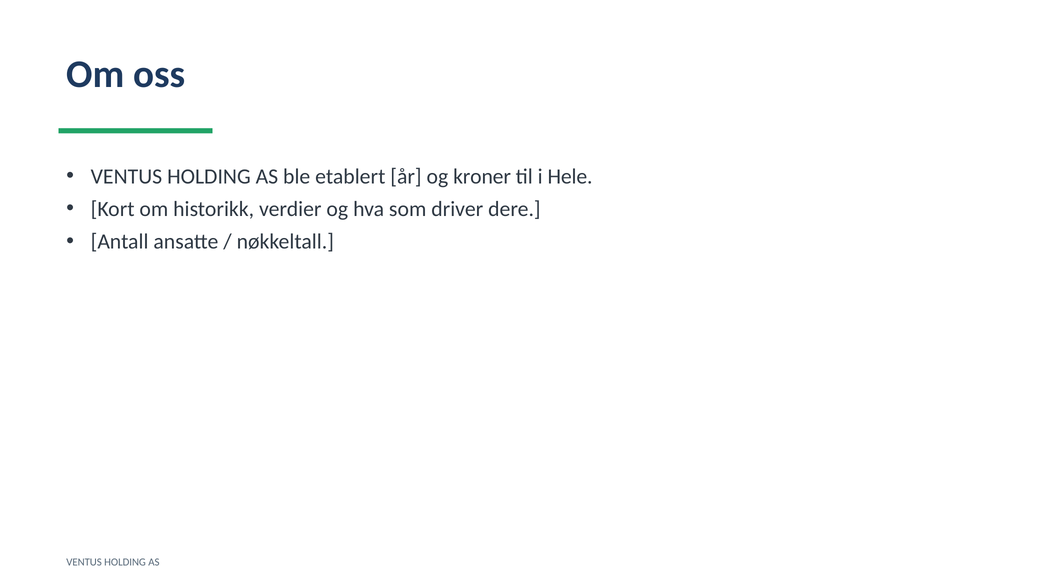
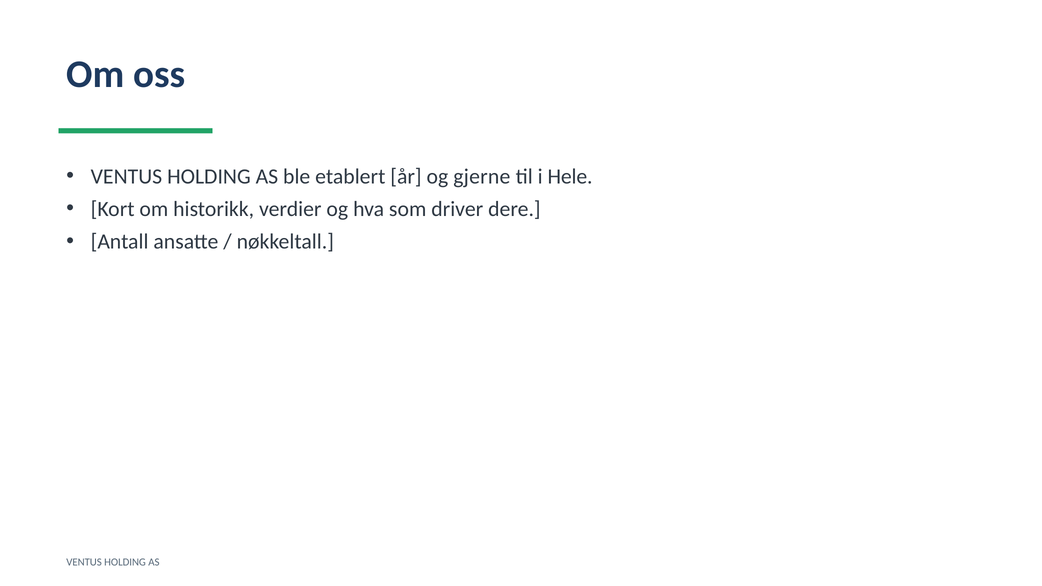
kroner: kroner -> gjerne (482, 176)
